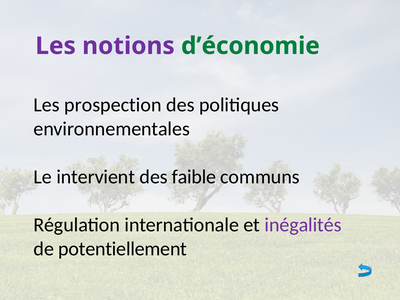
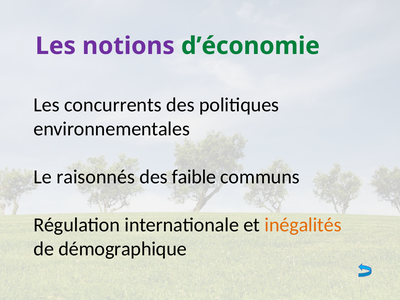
prospection: prospection -> concurrents (113, 105)
intervient: intervient -> raisonnés (96, 177)
inégalités colour: purple -> orange (303, 225)
potentiellement: potentiellement -> démographique (123, 249)
